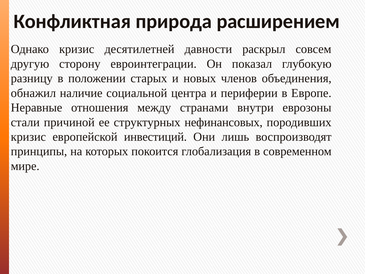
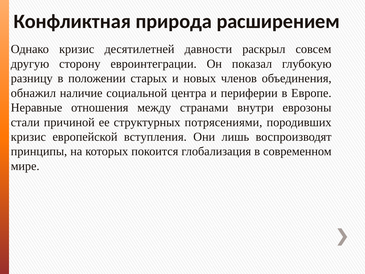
нефинансовых: нефинансовых -> потрясениями (223, 122)
инвестиций: инвестиций -> вступления (155, 137)
